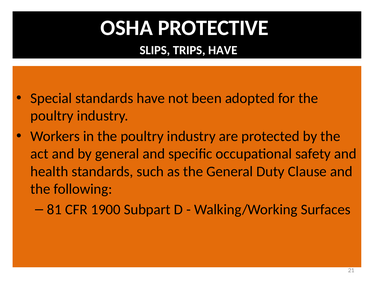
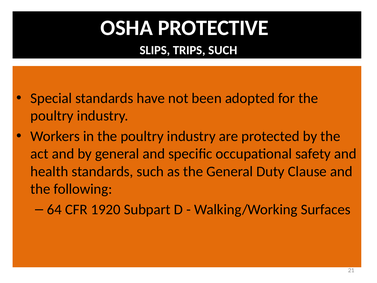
TRIPS HAVE: HAVE -> SUCH (223, 50)
81: 81 -> 64 (54, 209)
1900: 1900 -> 1920 (106, 209)
